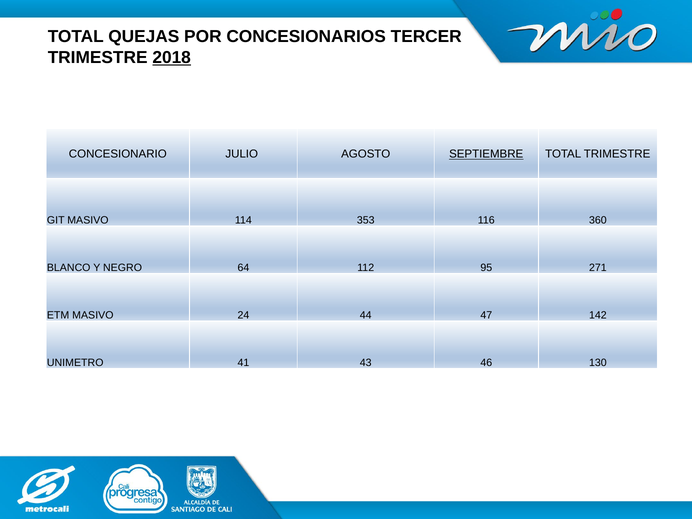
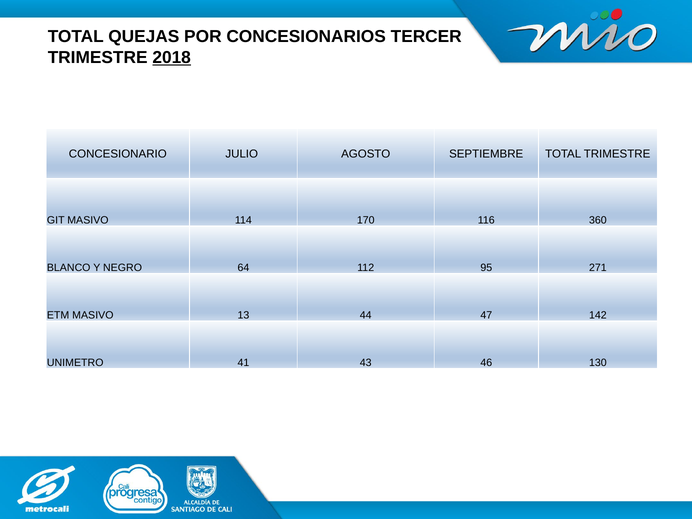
SEPTIEMBRE underline: present -> none (486, 154)
353: 353 -> 170 (366, 220)
24: 24 -> 13 (243, 315)
